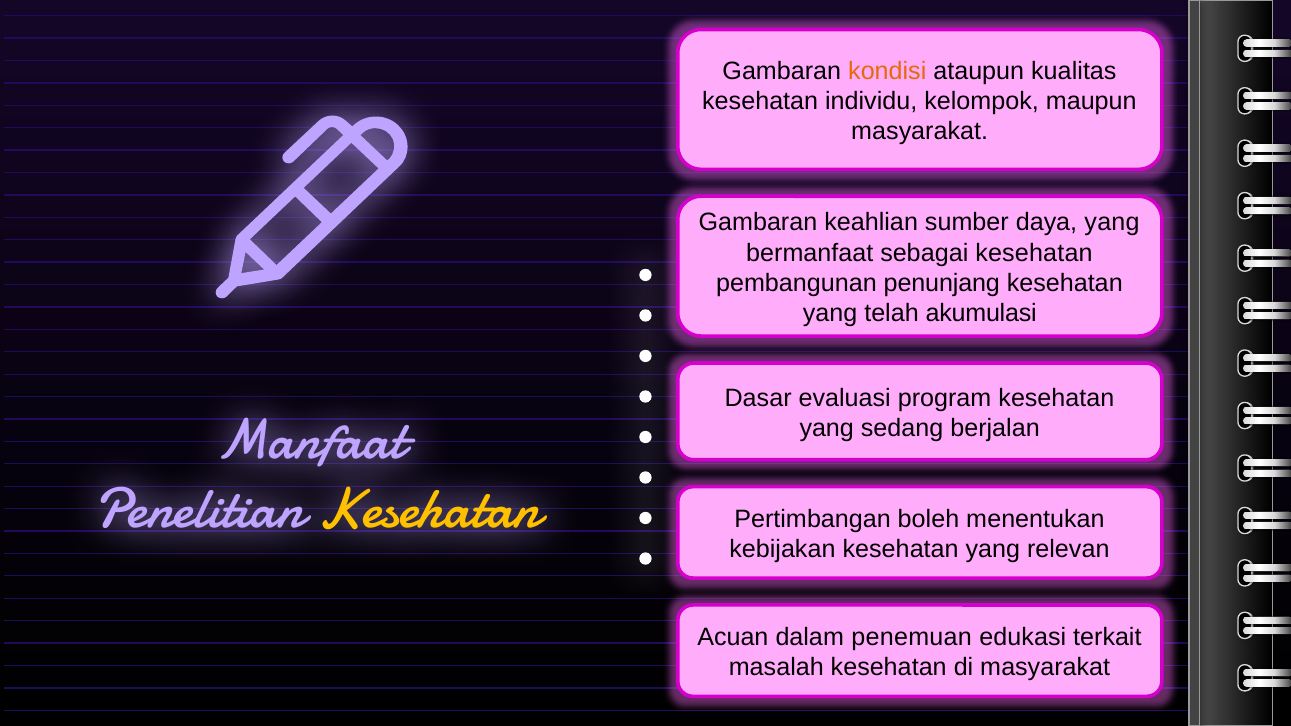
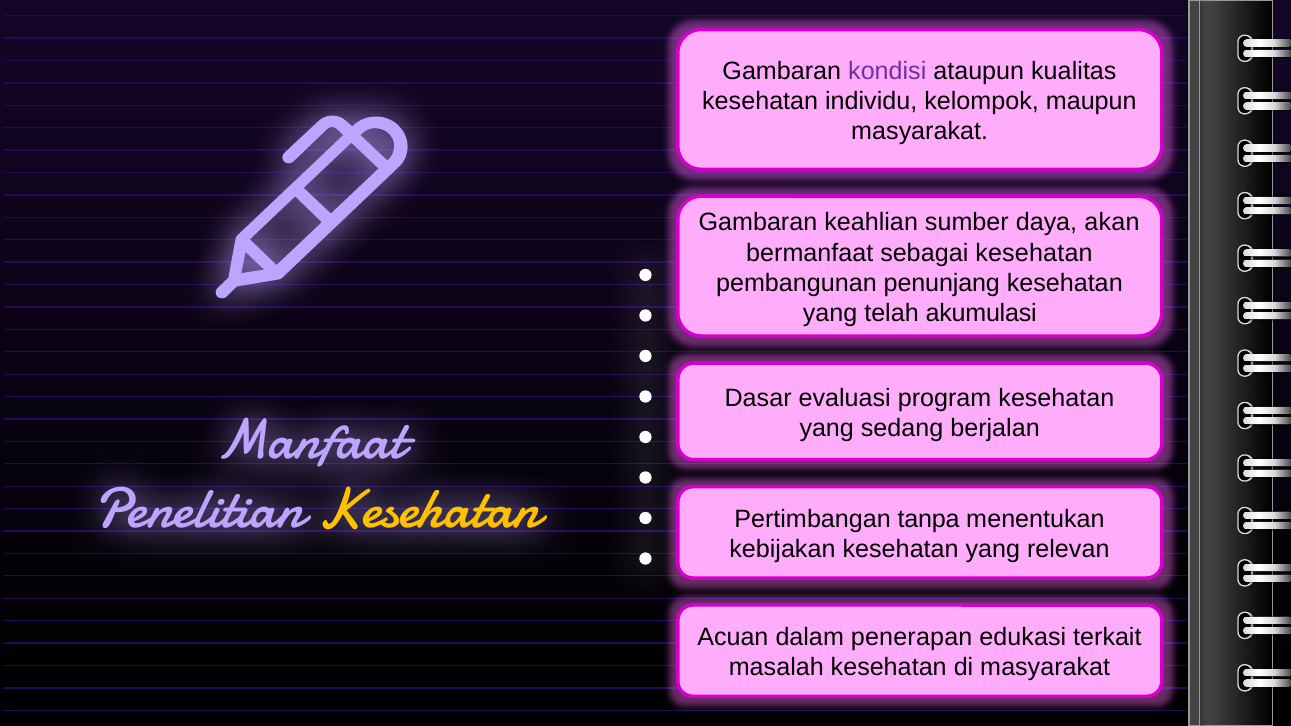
kondisi colour: orange -> purple (887, 71)
daya yang: yang -> akan (1112, 223)
boleh: boleh -> tanpa (929, 519)
penemuan: penemuan -> penerapan (912, 638)
